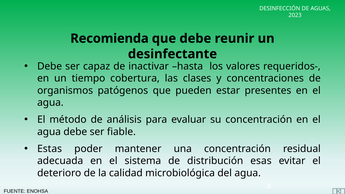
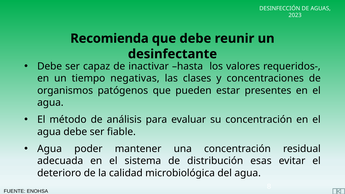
cobertura: cobertura -> negativas (135, 78)
Estas: Estas -> Agua (50, 149)
